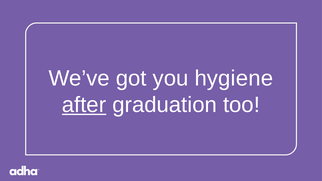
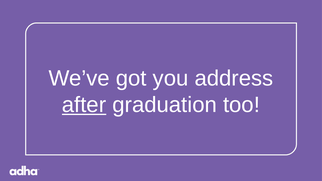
hygiene: hygiene -> address (234, 78)
